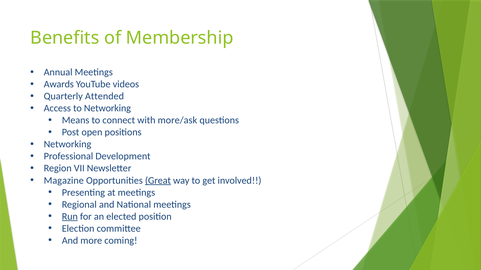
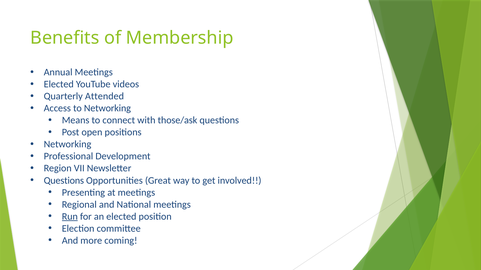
Awards: Awards -> Elected (59, 85)
more/ask: more/ask -> those/ask (178, 121)
Magazine: Magazine -> Questions (64, 181)
Great underline: present -> none (158, 181)
